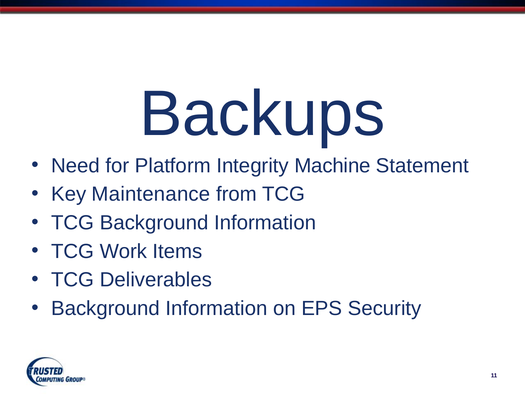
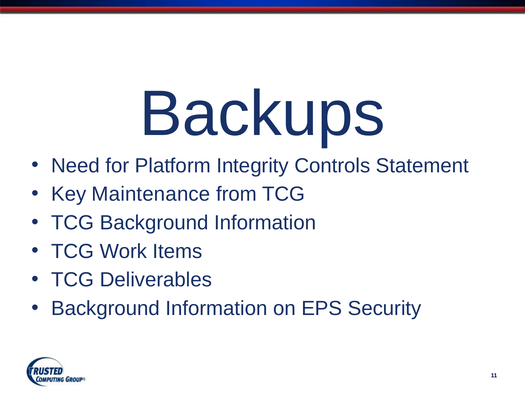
Machine: Machine -> Controls (332, 166)
